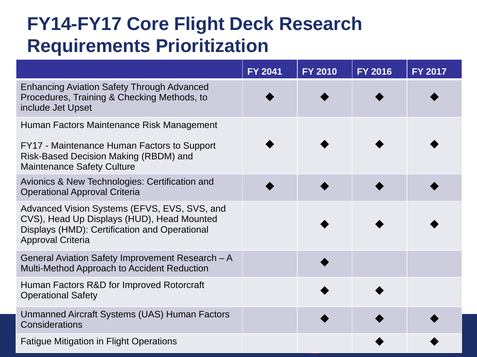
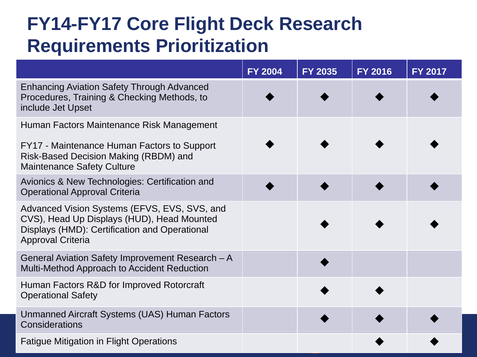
2041: 2041 -> 2004 (272, 72)
2010: 2010 -> 2035 (327, 72)
